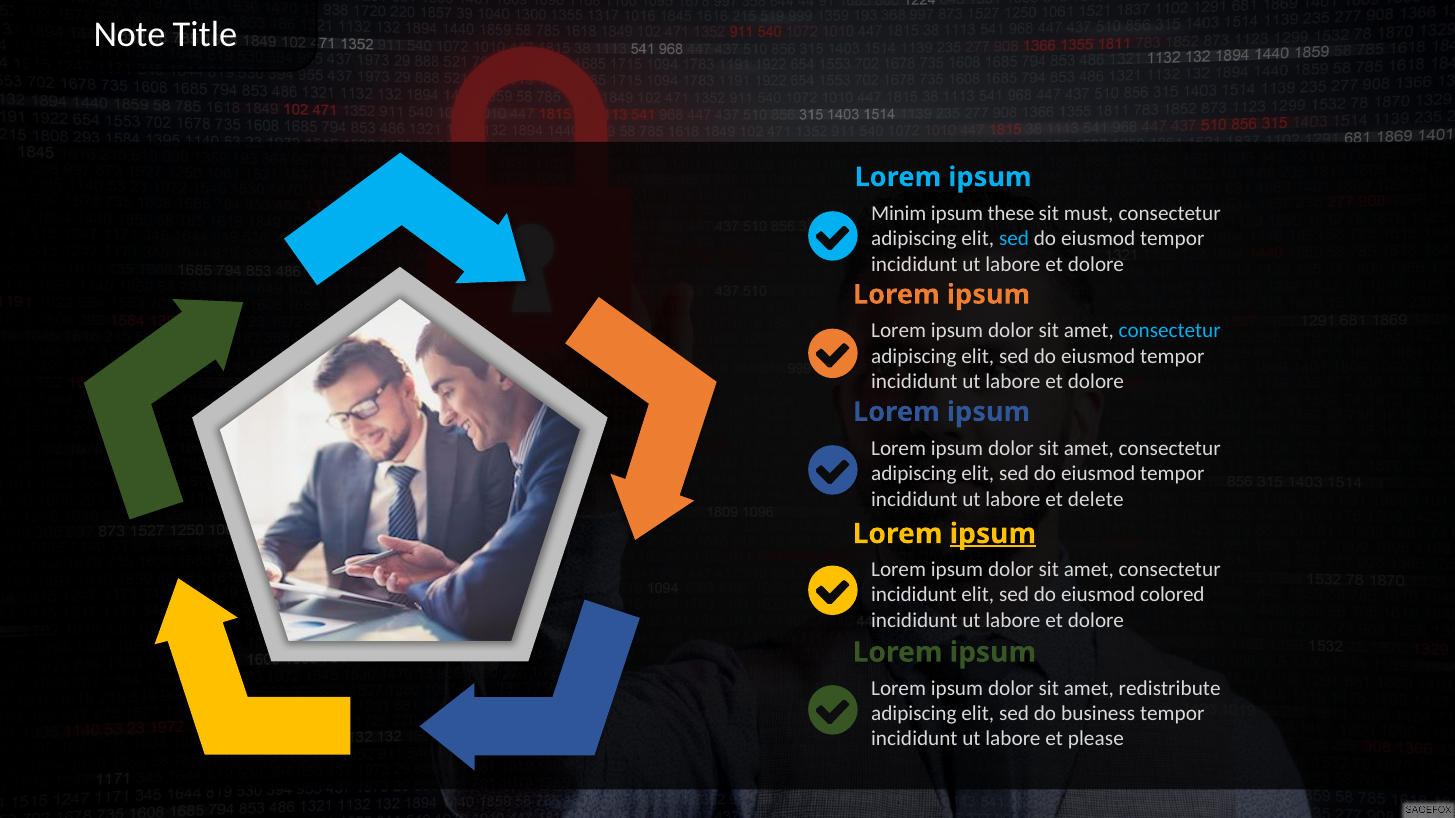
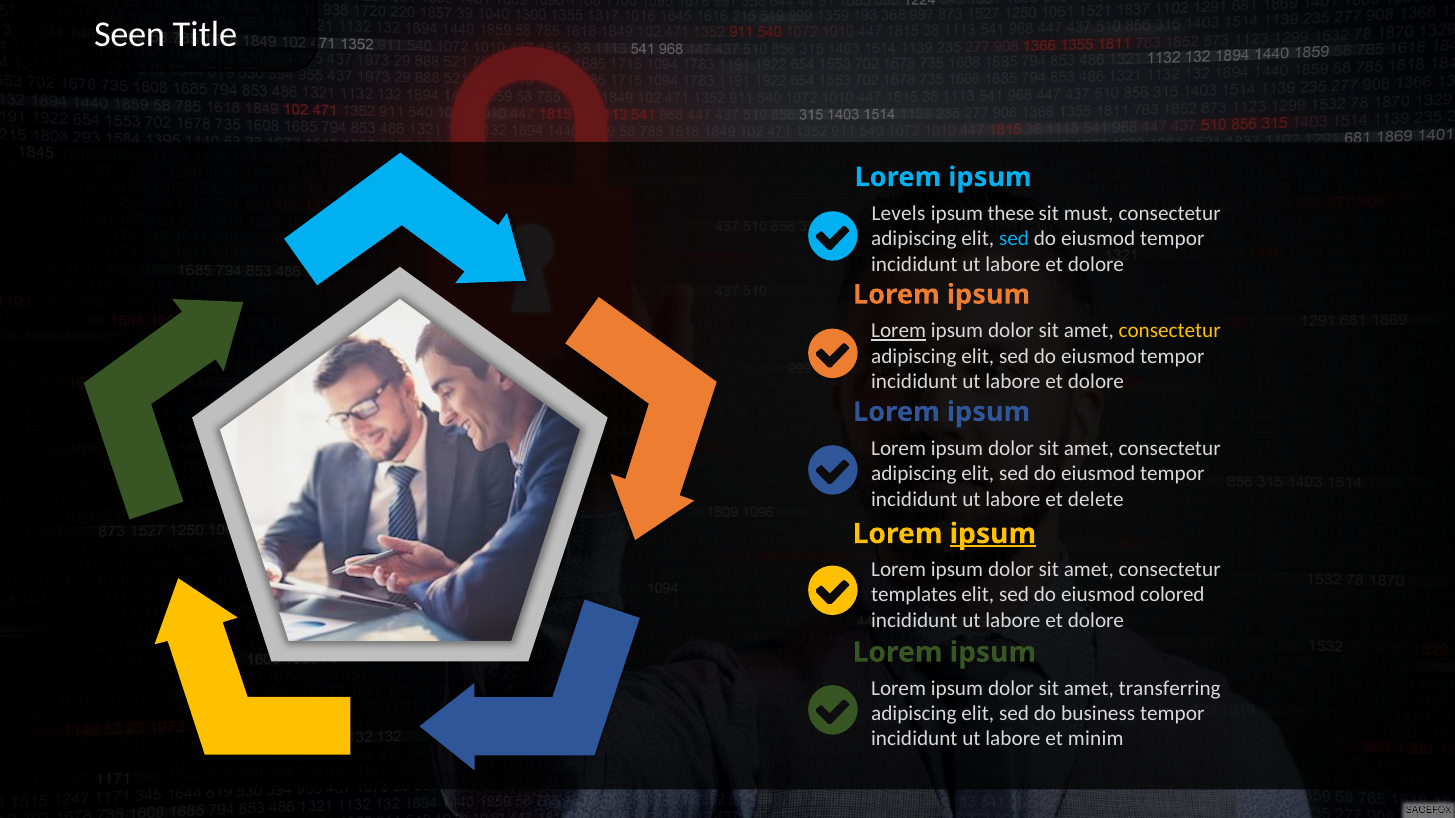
Note: Note -> Seen (129, 34)
Minim: Minim -> Levels (898, 214)
Lorem underline: none -> present (899, 331)
consectetur colour: light blue -> yellow (1170, 331)
incididunt: incididunt -> templates (914, 595)
redistribute: redistribute -> transferring (1170, 688)
please: please -> minim (1096, 739)
